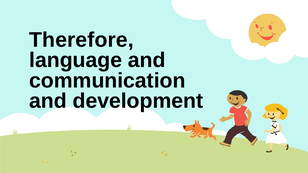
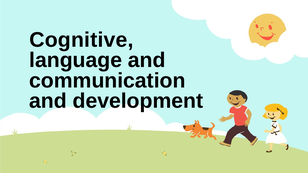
Therefore: Therefore -> Cognitive (81, 40)
